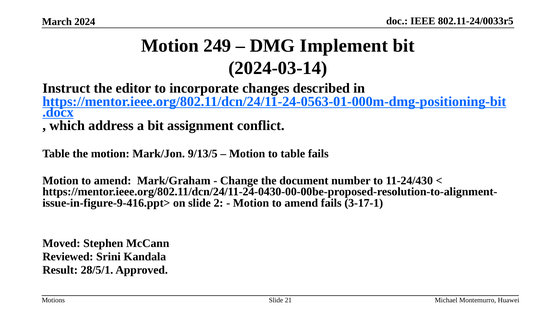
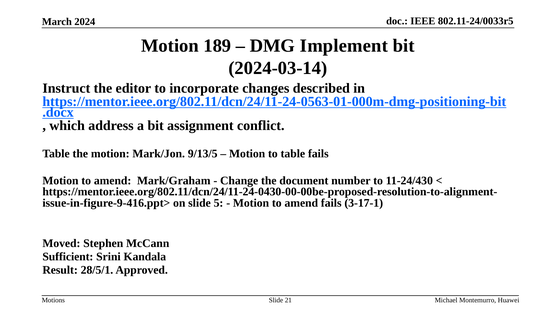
249: 249 -> 189 (217, 46)
2: 2 -> 5 (219, 203)
Reviewed: Reviewed -> Sufficient (68, 256)
